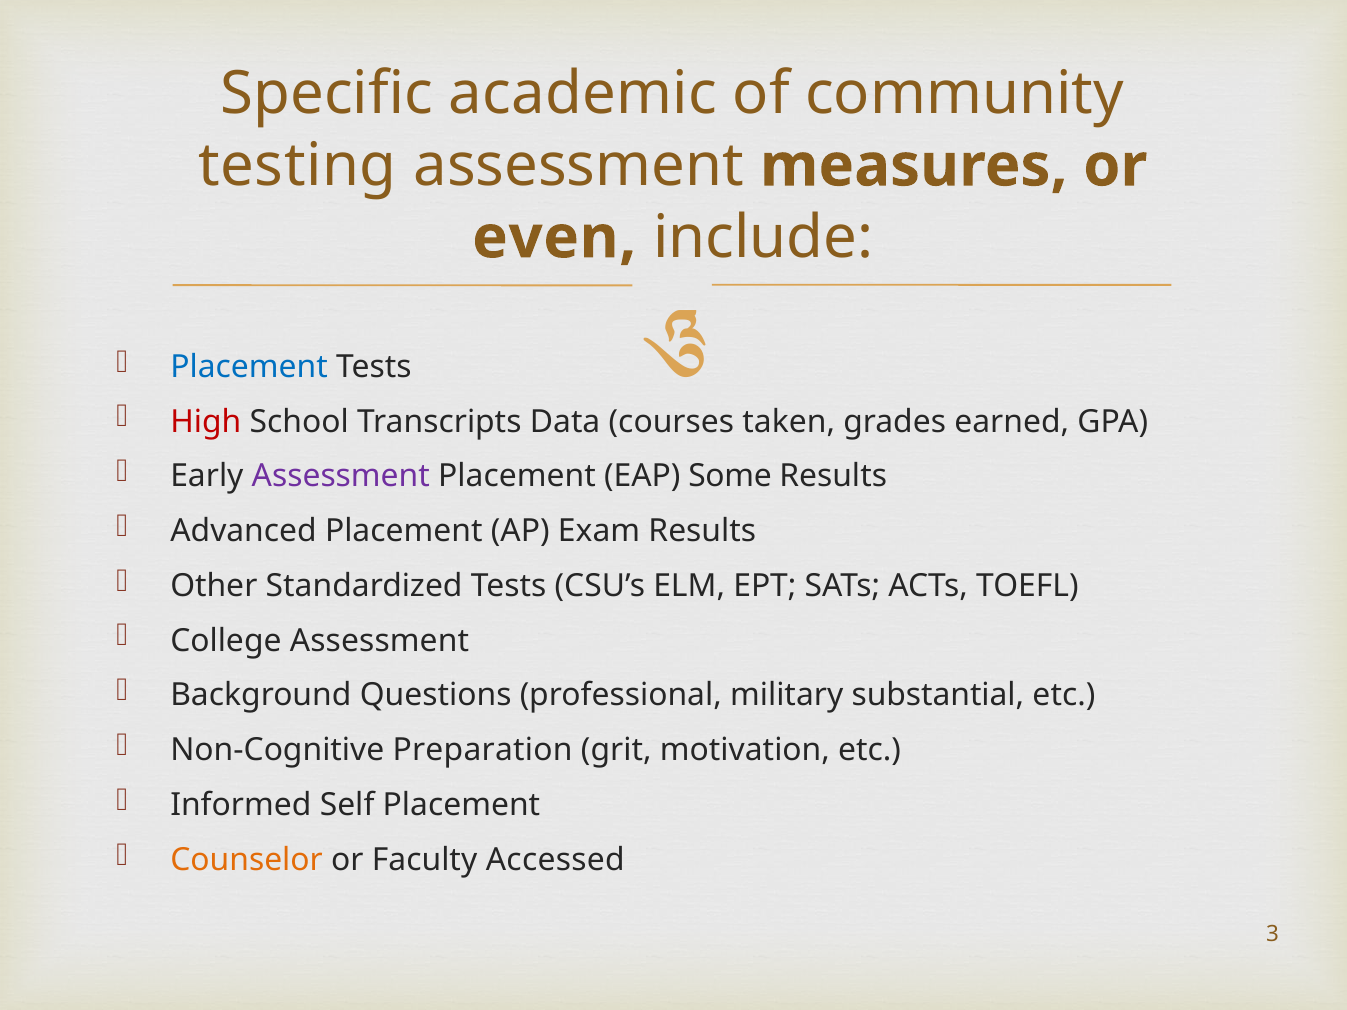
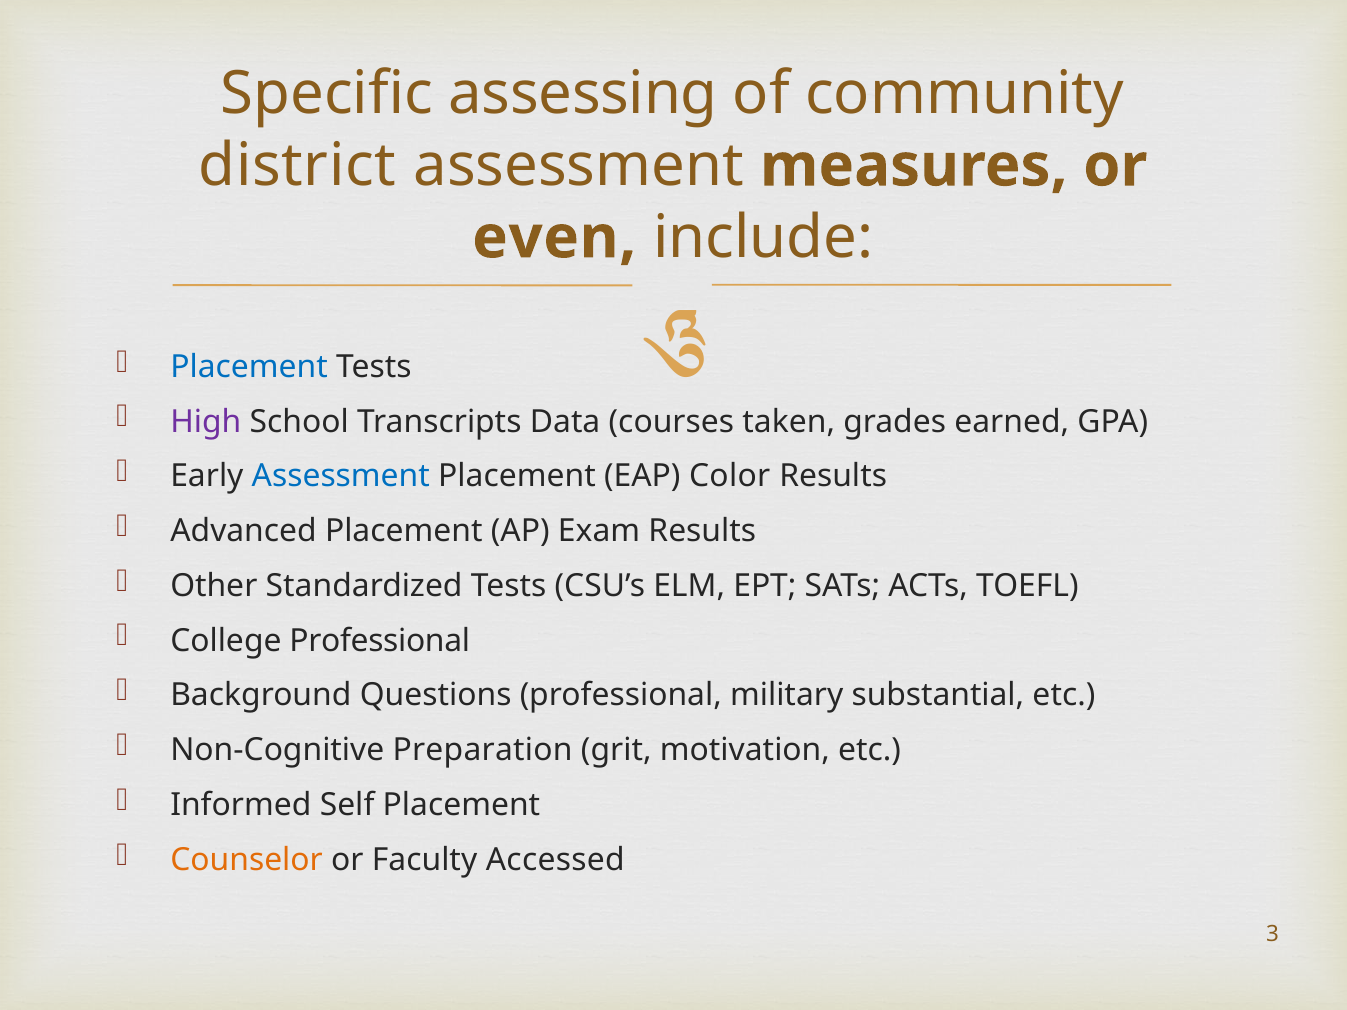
academic: academic -> assessing (583, 94)
testing: testing -> district (298, 166)
High colour: red -> purple (206, 422)
Assessment colour: purple -> blue (341, 476)
Some: Some -> Color (730, 476)
College Assessment: Assessment -> Professional (380, 641)
